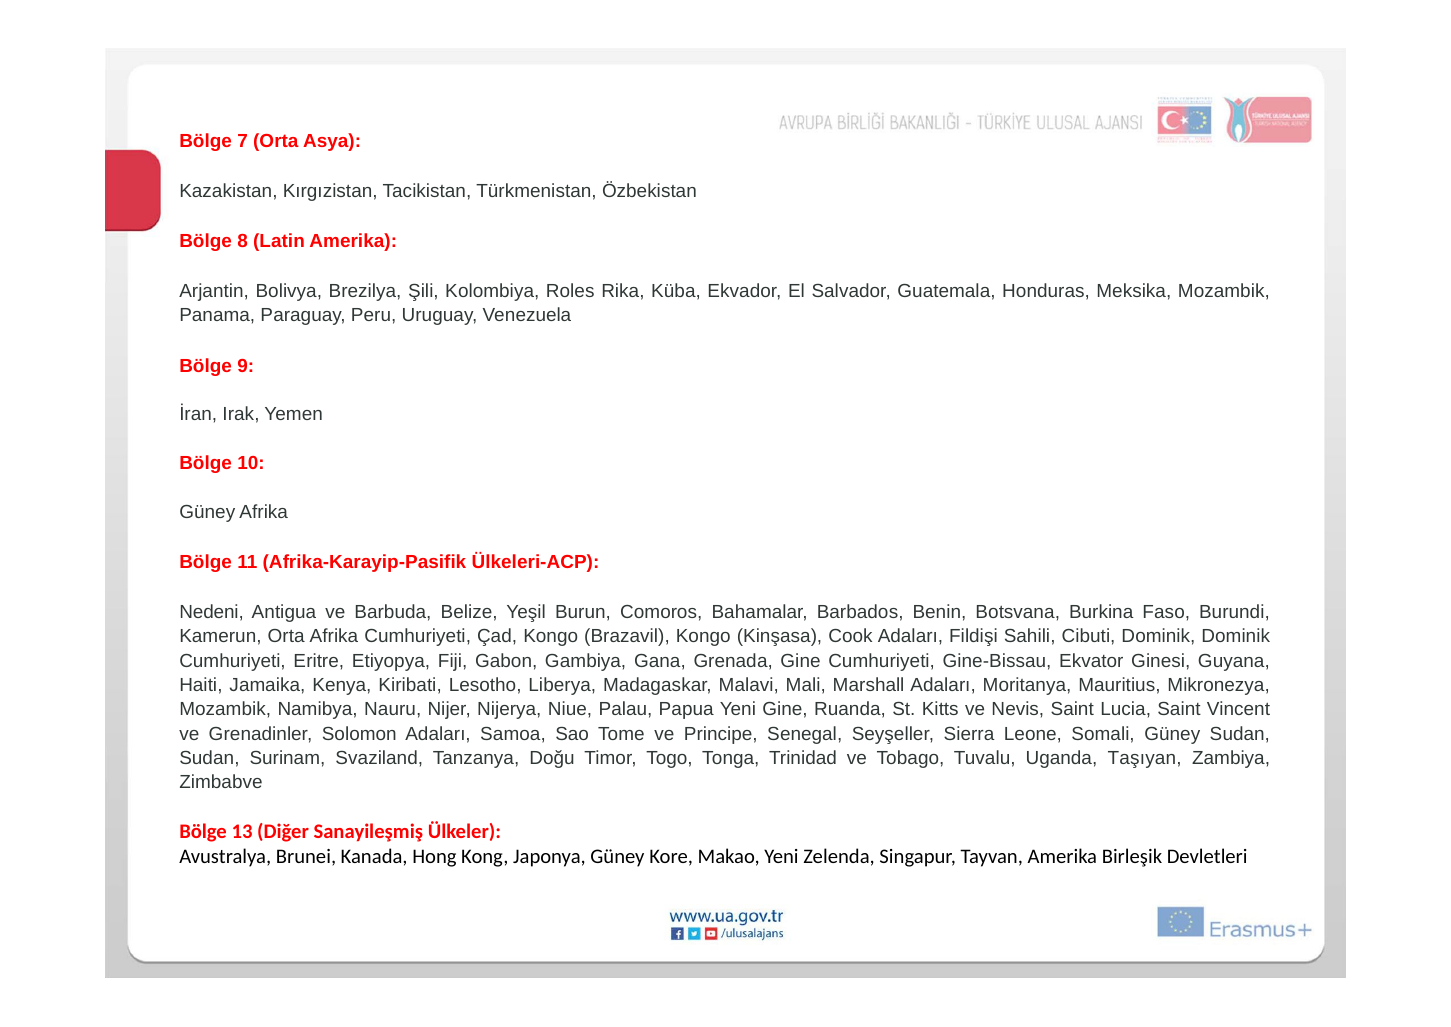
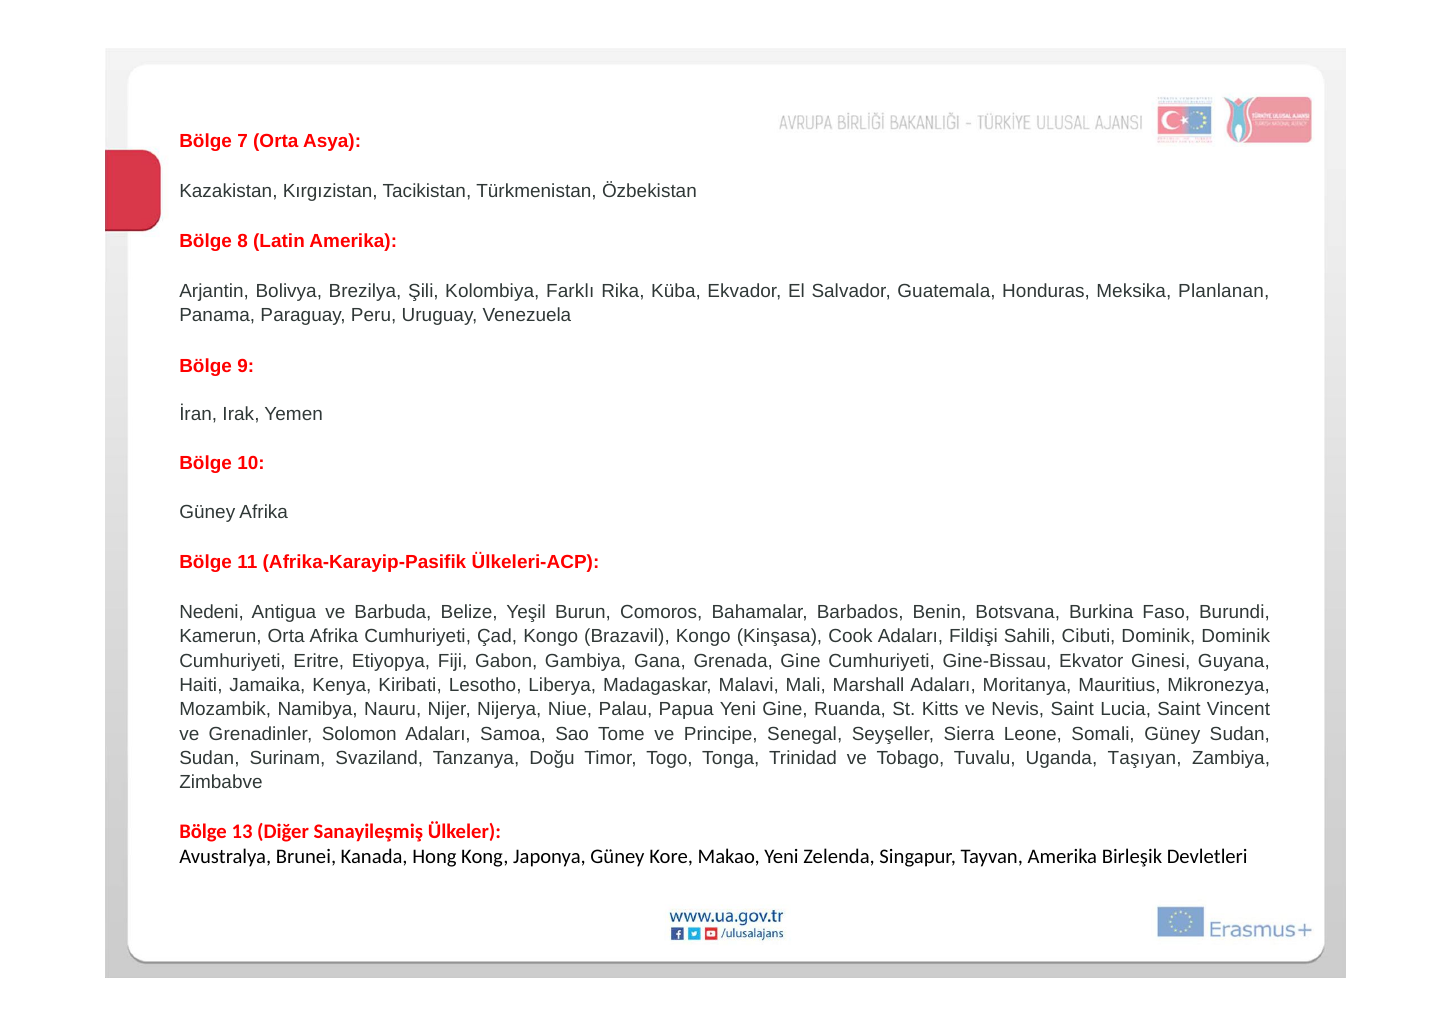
Roles: Roles -> Farklı (570, 291)
Meksika Mozambik: Mozambik -> Planlanan (1224, 291)
